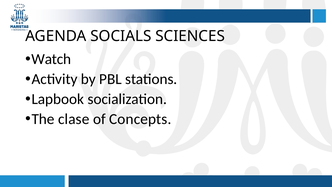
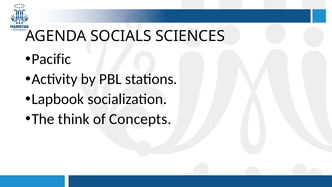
Watch: Watch -> Pacific (51, 59)
clase: clase -> think (74, 119)
